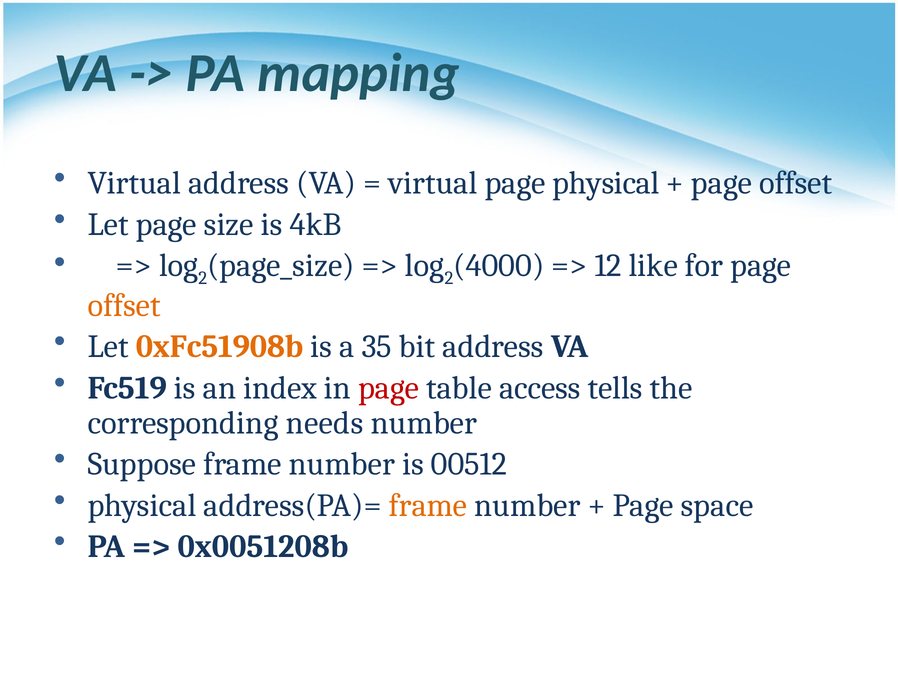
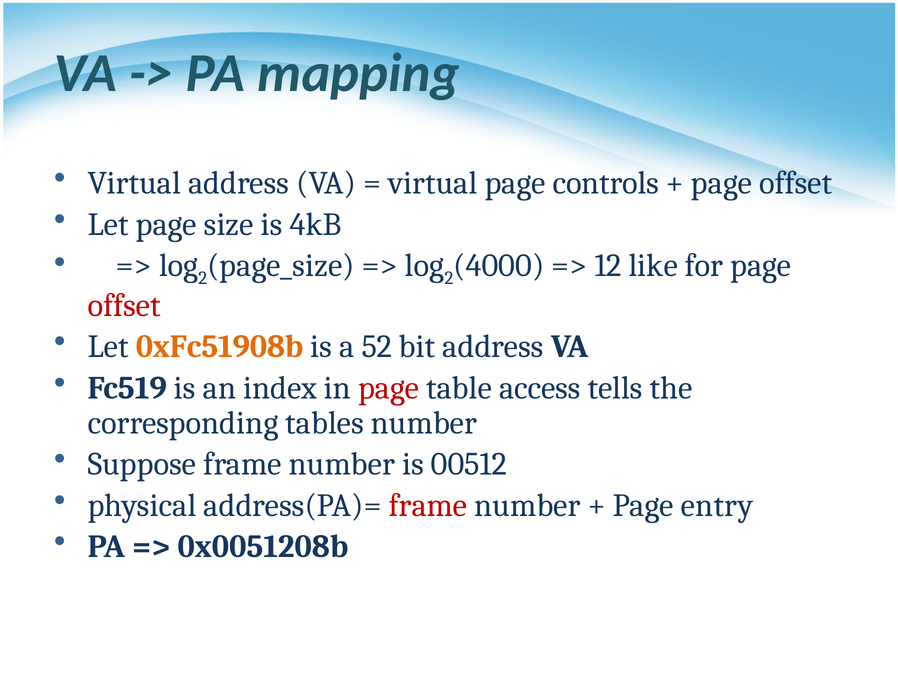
page physical: physical -> controls (606, 183)
offset colour: orange -> red (124, 306)
35: 35 -> 52 (377, 347)
needs: needs -> tables (325, 423)
frame colour: orange -> red (428, 506)
space: space -> entry (717, 506)
